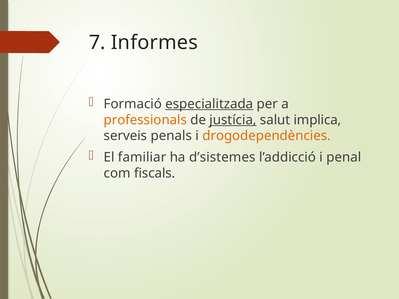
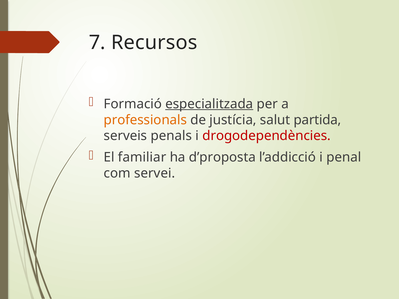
Informes: Informes -> Recursos (154, 43)
justícia underline: present -> none (233, 120)
implica: implica -> partida (317, 120)
drogodependències colour: orange -> red (267, 136)
d’sistemes: d’sistemes -> d’proposta (222, 157)
fiscals: fiscals -> servei (155, 173)
